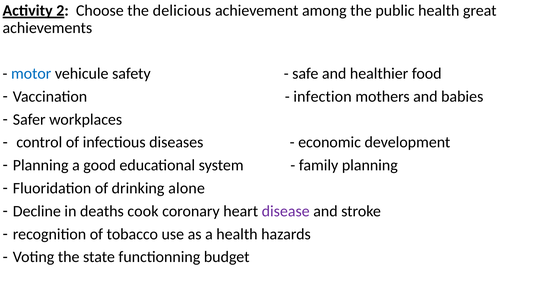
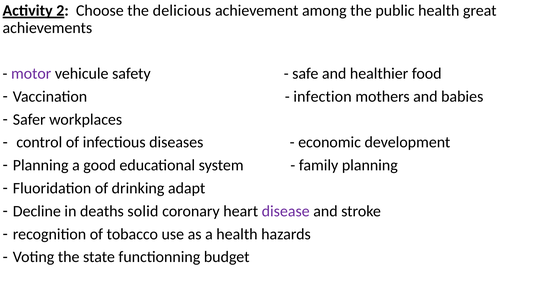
motor colour: blue -> purple (31, 74)
alone: alone -> adapt (187, 188)
cook: cook -> solid (143, 211)
